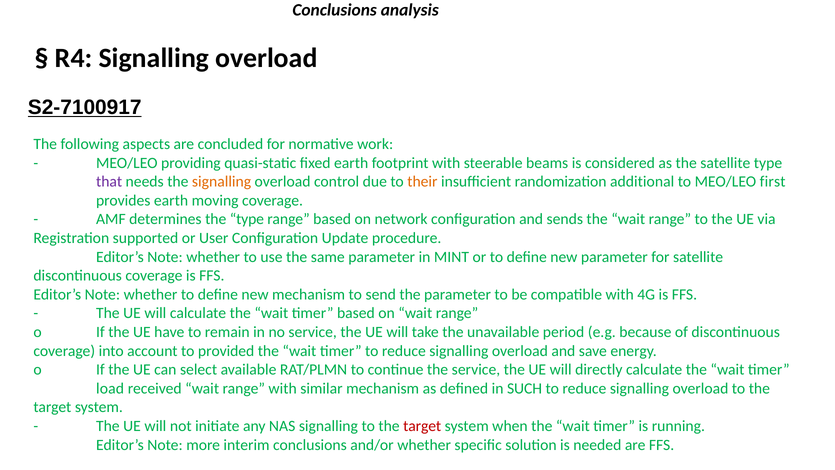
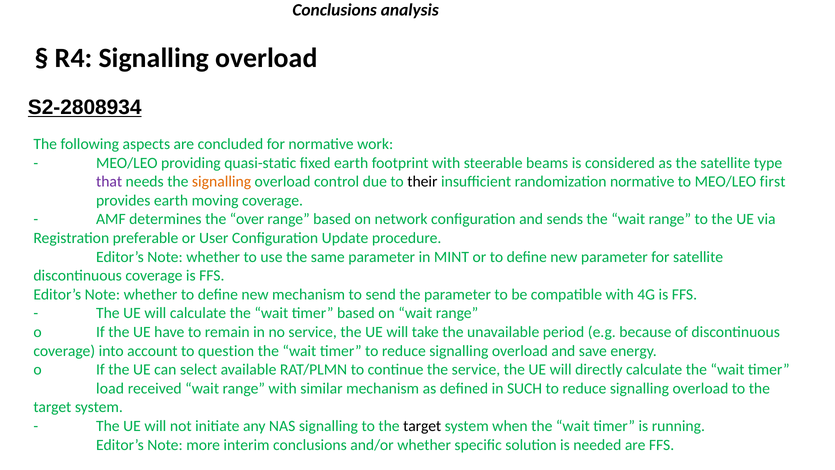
S2-7100917: S2-7100917 -> S2-2808934 (85, 107)
their colour: orange -> black (422, 182)
randomization additional: additional -> normative (642, 182)
the type: type -> over (247, 219)
supported: supported -> preferable (146, 238)
provided: provided -> question (226, 351)
target colour: red -> black (422, 426)
